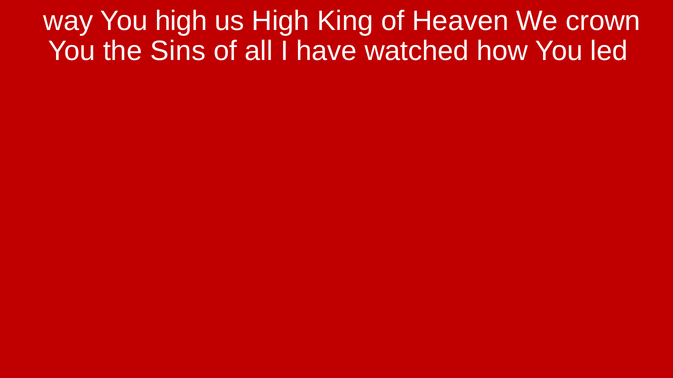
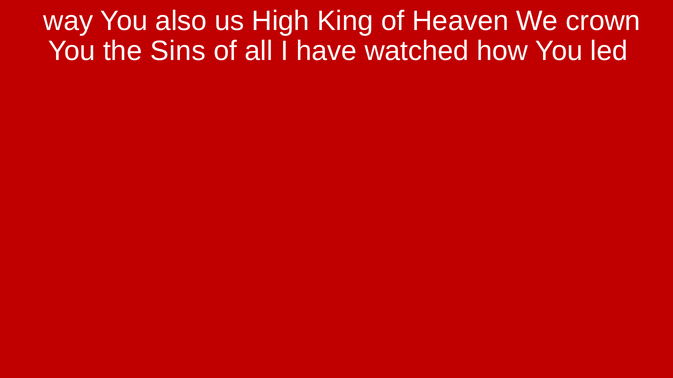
You high: high -> also (181, 21)
